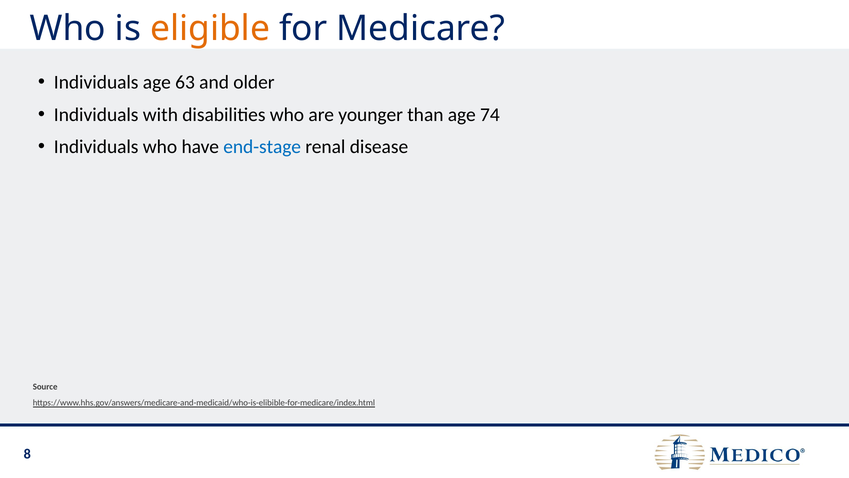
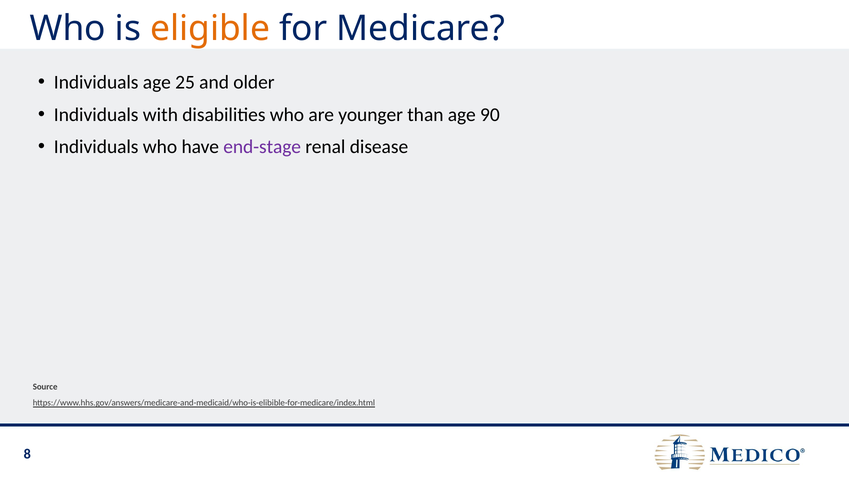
63: 63 -> 25 (185, 82)
74: 74 -> 90 (490, 115)
end-stage colour: blue -> purple (262, 147)
